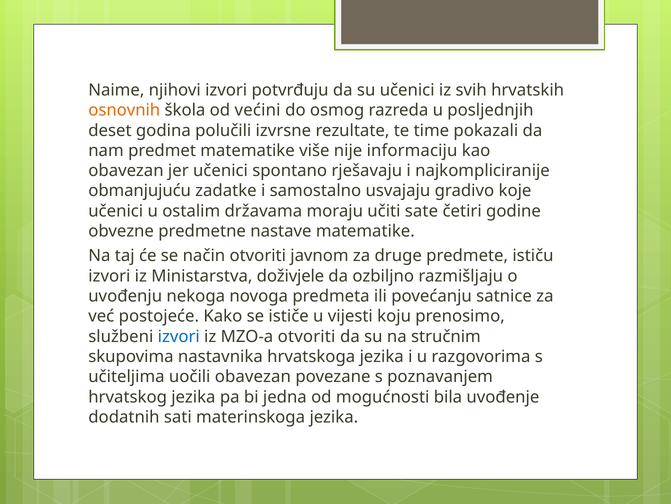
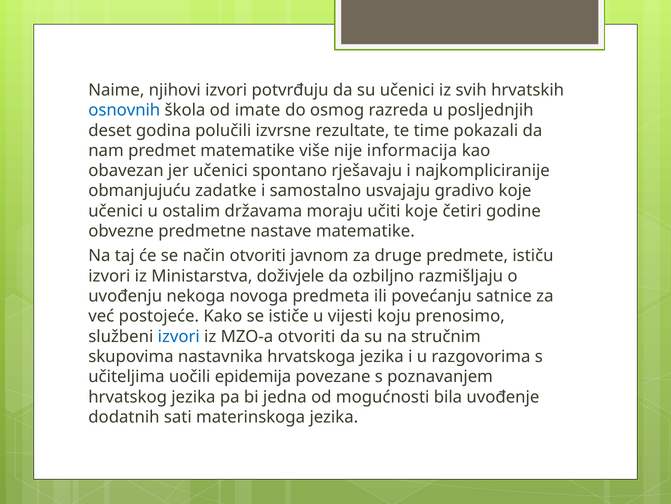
osnovnih colour: orange -> blue (124, 110)
većini: većini -> imate (258, 110)
informaciju: informaciju -> informacija (412, 150)
učiti sate: sate -> koje (421, 211)
uočili obavezan: obavezan -> epidemija (253, 376)
